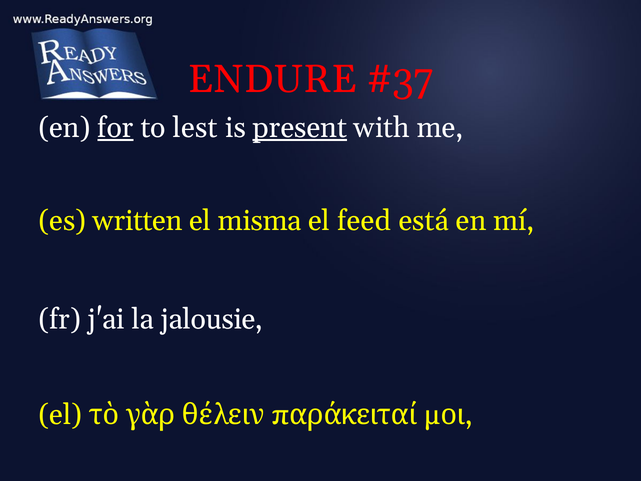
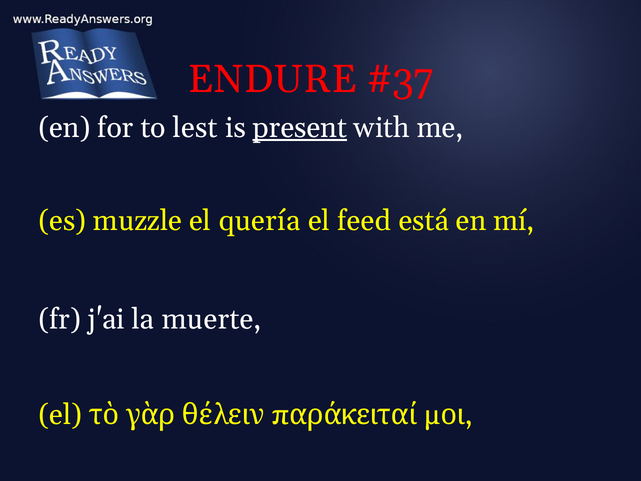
for underline: present -> none (116, 128)
written: written -> muzzle (138, 221)
misma: misma -> quería (259, 221)
jalousie: jalousie -> muerte (212, 319)
